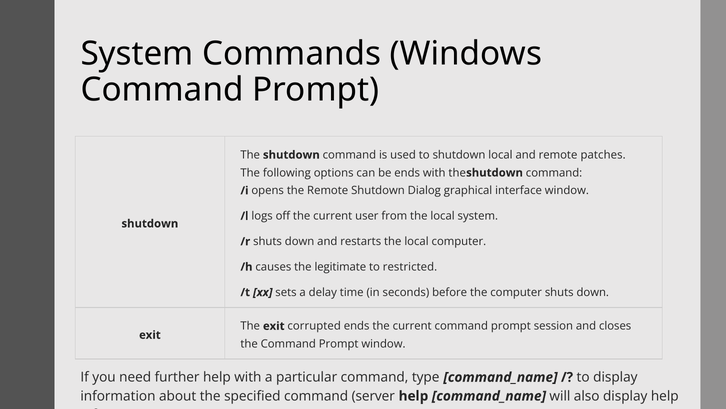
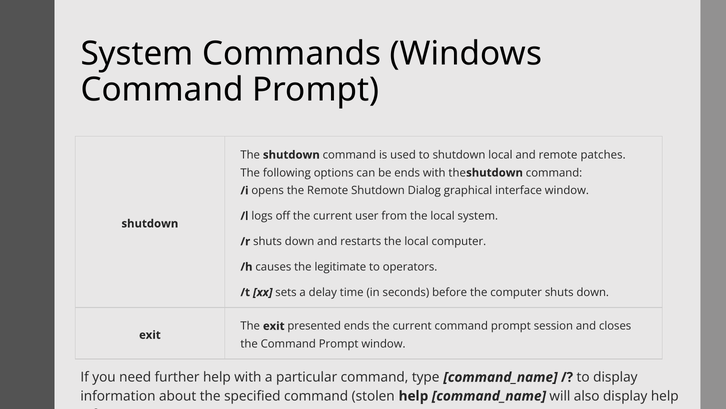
restricted: restricted -> operators (410, 267)
corrupted: corrupted -> presented (314, 326)
server: server -> stolen (373, 395)
